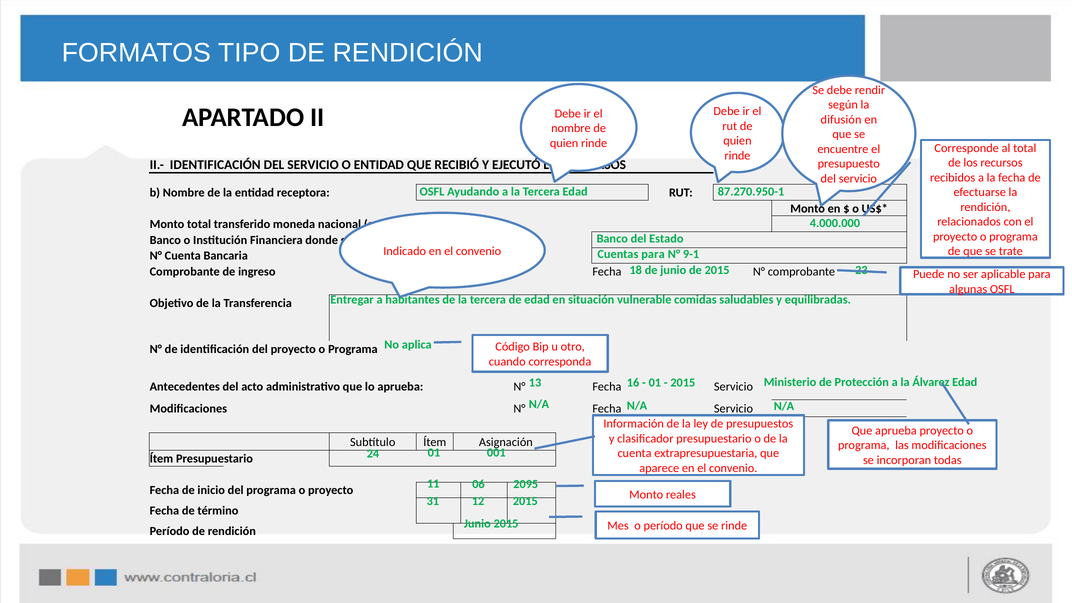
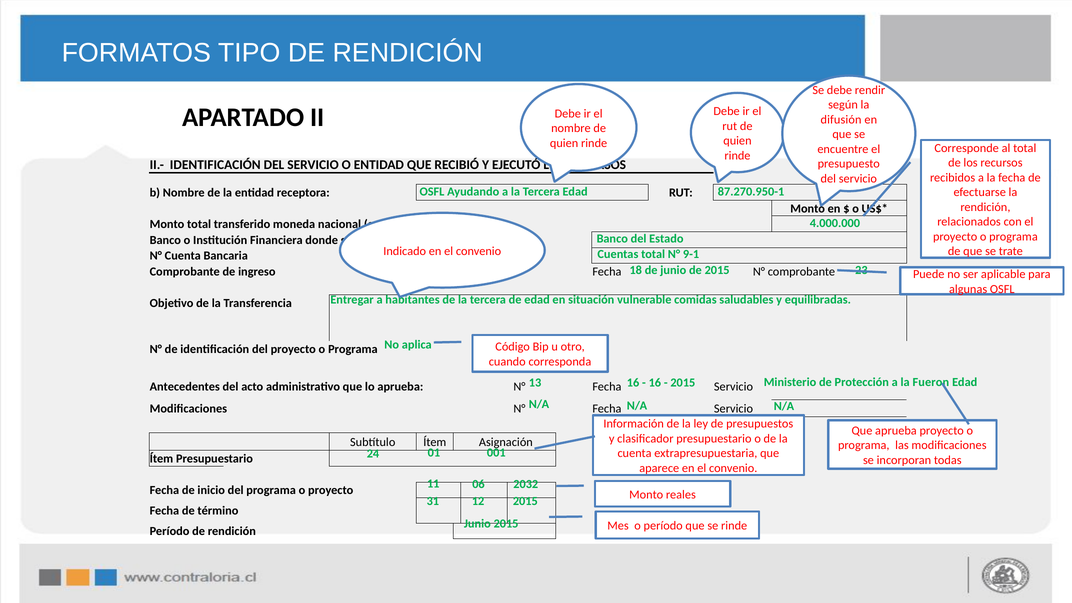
Cuentas para: para -> total (653, 254)
Álvarez: Álvarez -> Fueron (931, 382)
01: 01 -> 16 (655, 383)
2095: 2095 -> 2032 (526, 484)
